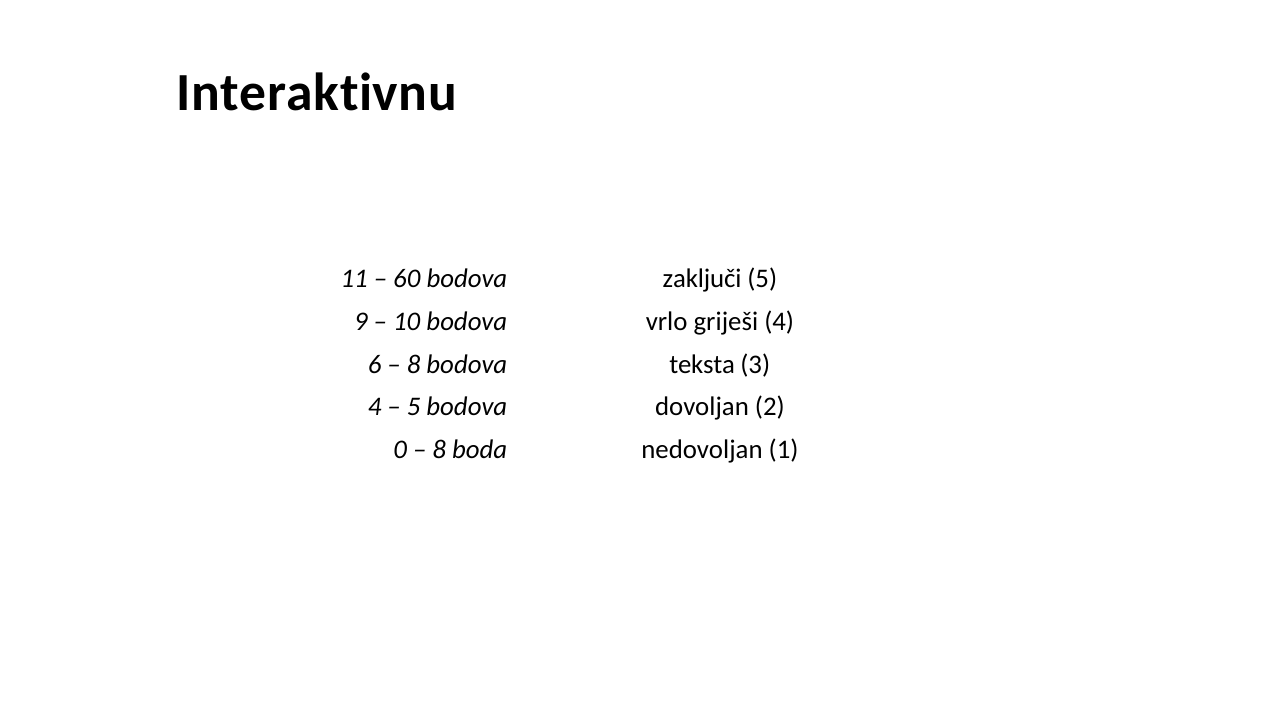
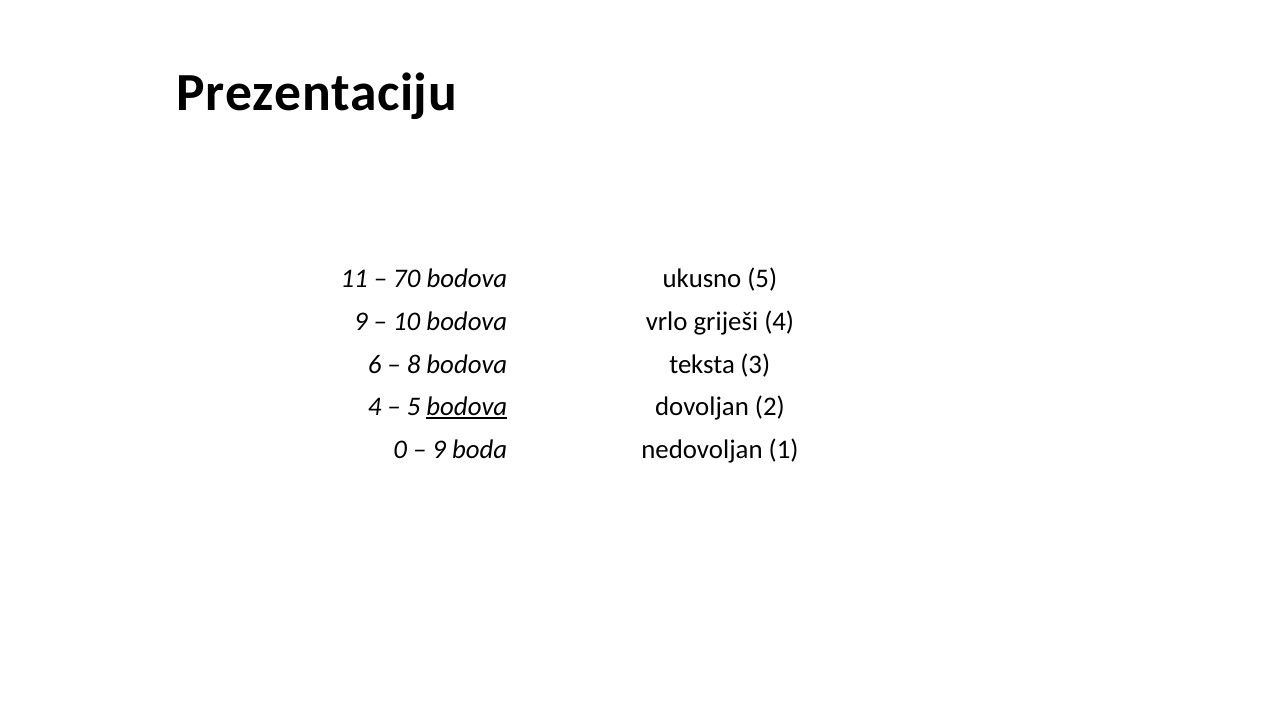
Interaktivnu: Interaktivnu -> Prezentaciju (317, 93)
60: 60 -> 70 (407, 279)
zaključi: zaključi -> ukusno (702, 279)
bodova underline: none -> present (467, 407)
8: 8 -> 9 (439, 449)
